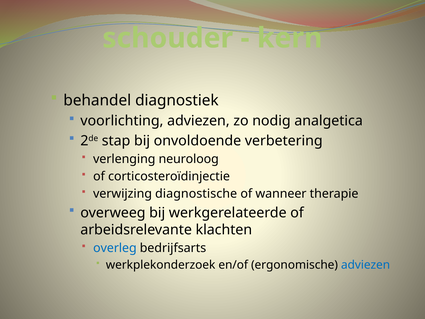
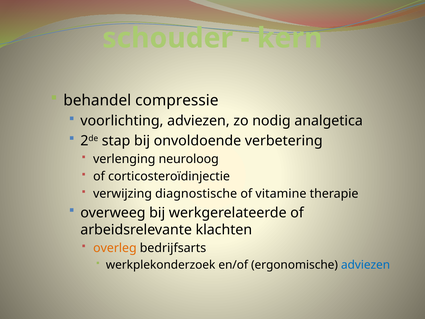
diagnostiek: diagnostiek -> compressie (177, 100)
wanneer: wanneer -> vitamine (281, 194)
overleg colour: blue -> orange (115, 248)
